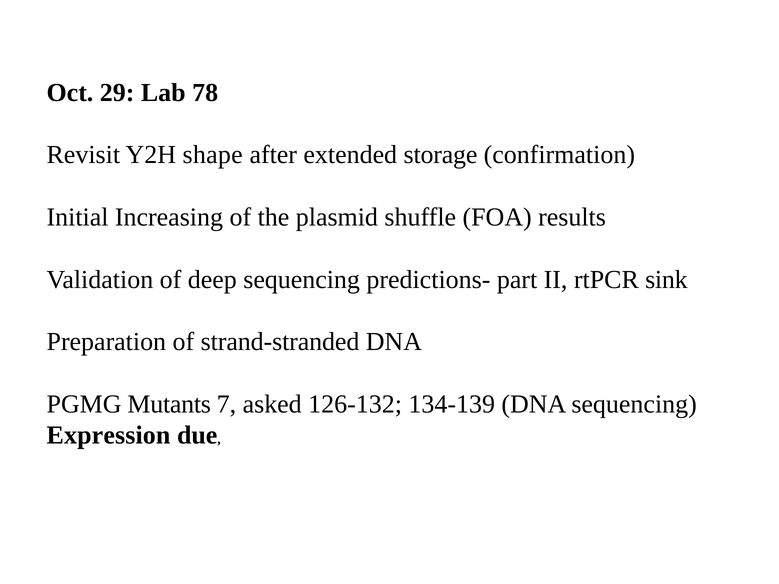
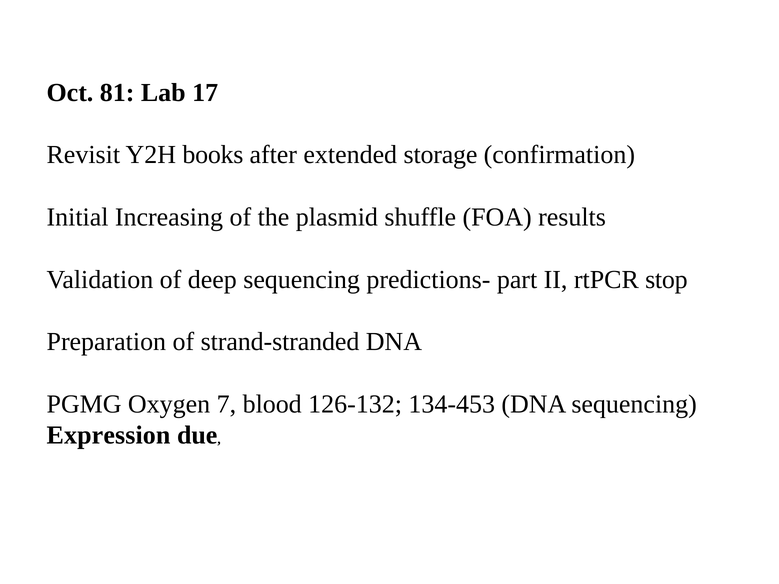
29: 29 -> 81 (117, 93)
78: 78 -> 17 (205, 93)
shape: shape -> books (213, 155)
sink: sink -> stop (666, 280)
Mutants: Mutants -> Oxygen (169, 404)
asked: asked -> blood (272, 404)
134-139: 134-139 -> 134-453 (452, 404)
